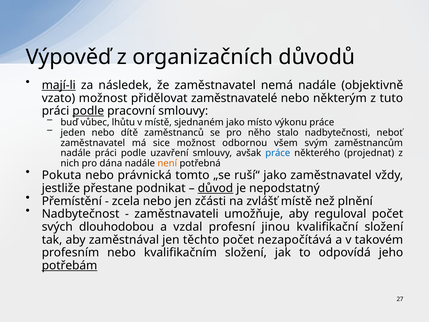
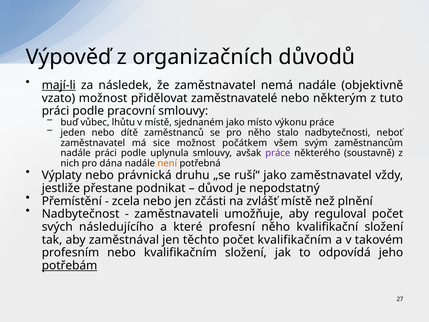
podle underline: present -> none (88, 111)
odbornou: odbornou -> počátkem (245, 143)
uzavření: uzavření -> uplynula (169, 153)
práce colour: blue -> purple (278, 153)
projednat: projednat -> soustavně (369, 153)
Pokuta: Pokuta -> Výplaty (62, 175)
tomto: tomto -> druhu (192, 175)
důvod underline: present -> none (215, 188)
dlouhodobou: dlouhodobou -> následujícího (116, 227)
vzdal: vzdal -> které (188, 227)
profesní jinou: jinou -> něho (276, 227)
počet nezapočítává: nezapočítává -> kvalifikačním (295, 240)
